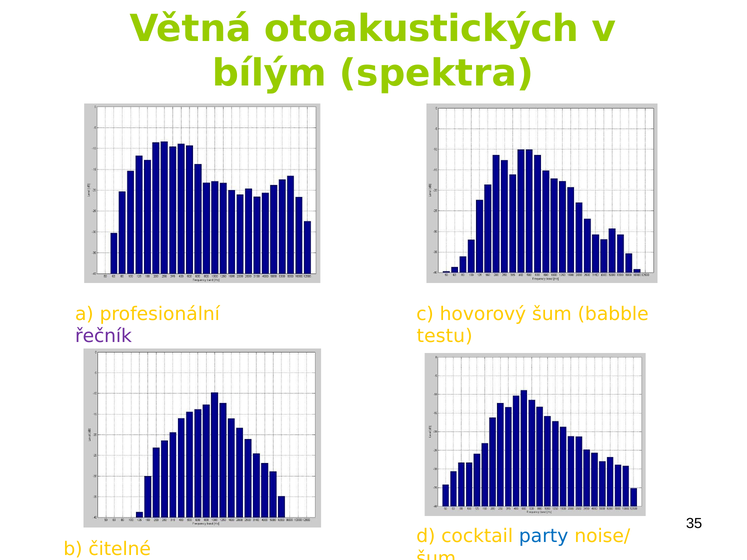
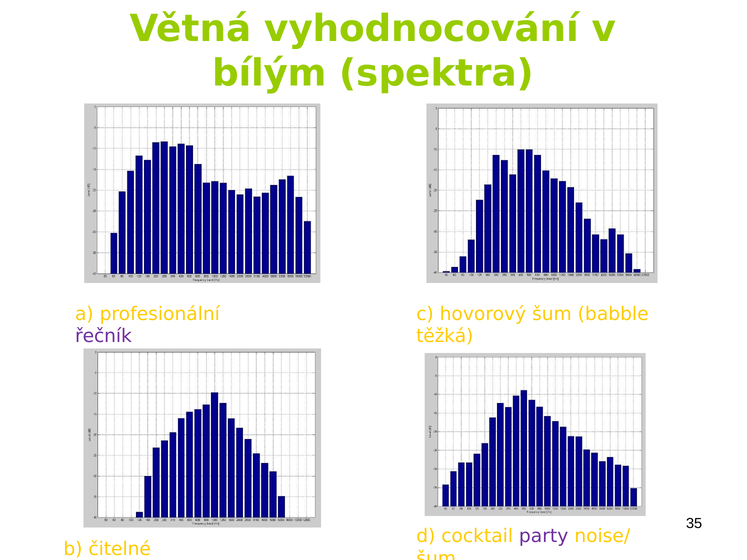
otoakustických: otoakustických -> vyhodnocování (422, 29)
testu: testu -> těžká (445, 336)
party colour: blue -> purple (544, 536)
